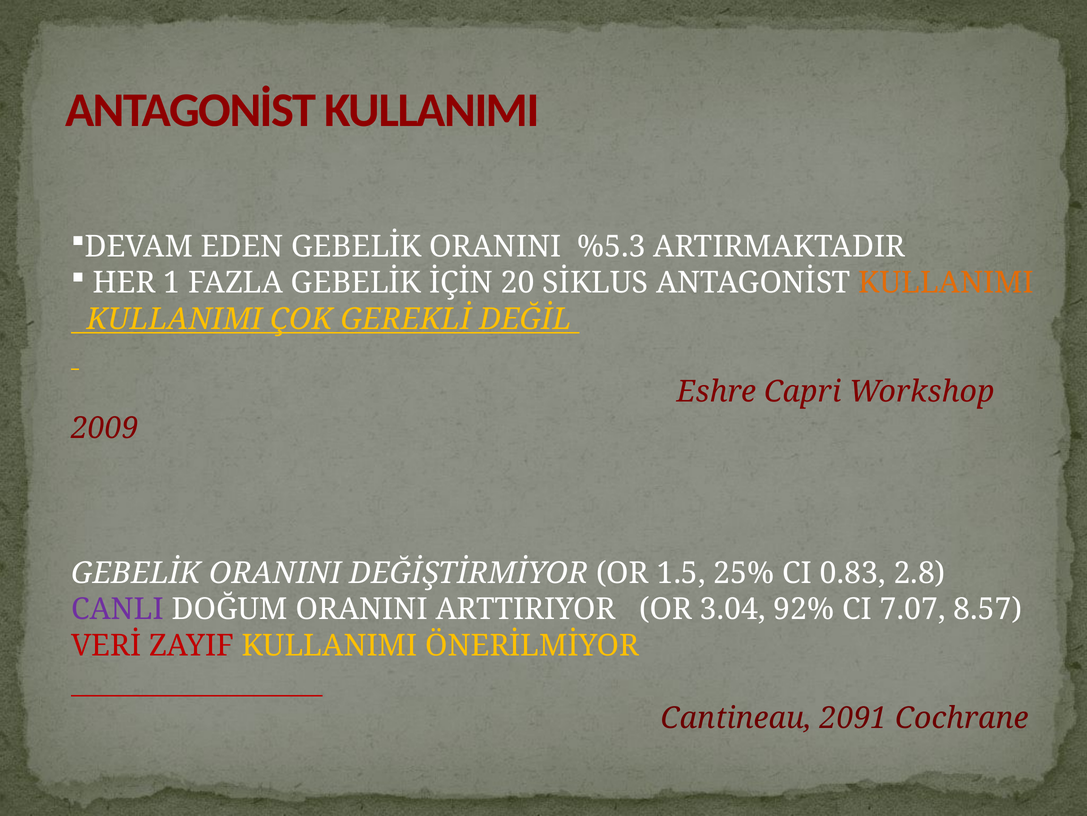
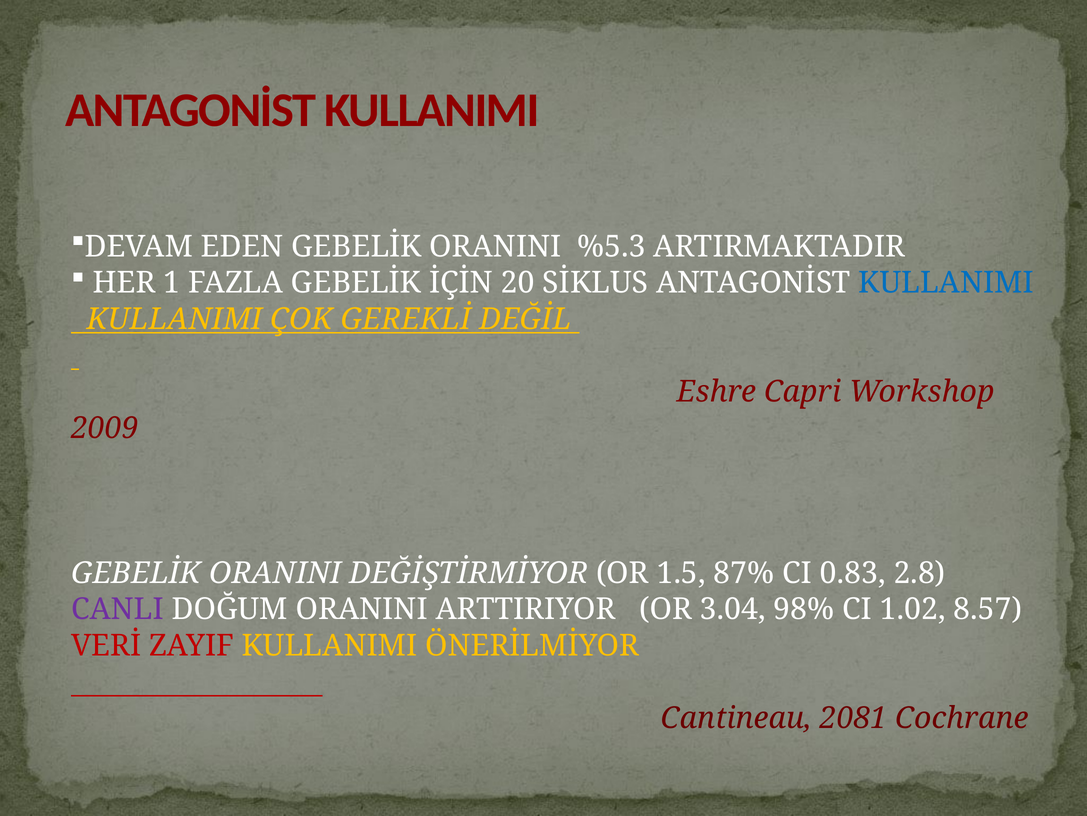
KULLANIMI colour: orange -> blue (946, 283)
25%: 25% -> 87% (744, 573)
92%: 92% -> 98% (804, 609)
7.07: 7.07 -> 1.02 (913, 609)
2091: 2091 -> 2081 (854, 718)
